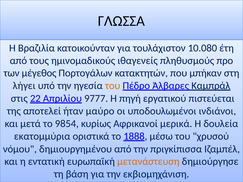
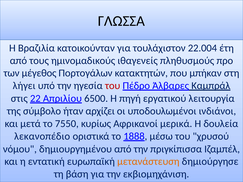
10.080: 10.080 -> 22.004 (202, 48)
του colour: orange -> red (113, 86)
9777: 9777 -> 6500 (96, 99)
πιστεύεται: πιστεύεται -> λειτουργία (212, 99)
αποτελεί: αποτελεί -> σύμβολο (42, 111)
μαύρο: μαύρο -> αρχίζει (100, 111)
9854: 9854 -> 7550 (67, 124)
εκατομμύρια: εκατομμύρια -> λεκανοπέδιο (42, 136)
